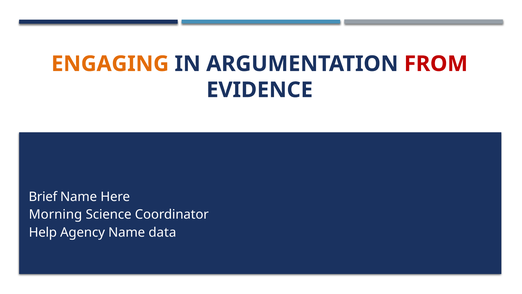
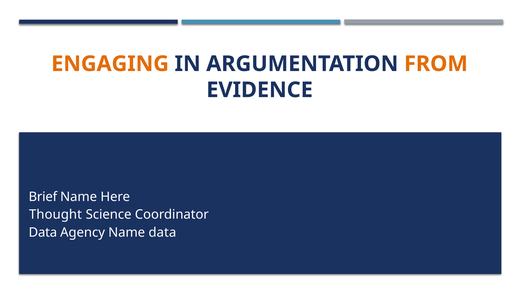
FROM colour: red -> orange (436, 64)
Morning: Morning -> Thought (55, 214)
Help: Help -> Data (43, 232)
